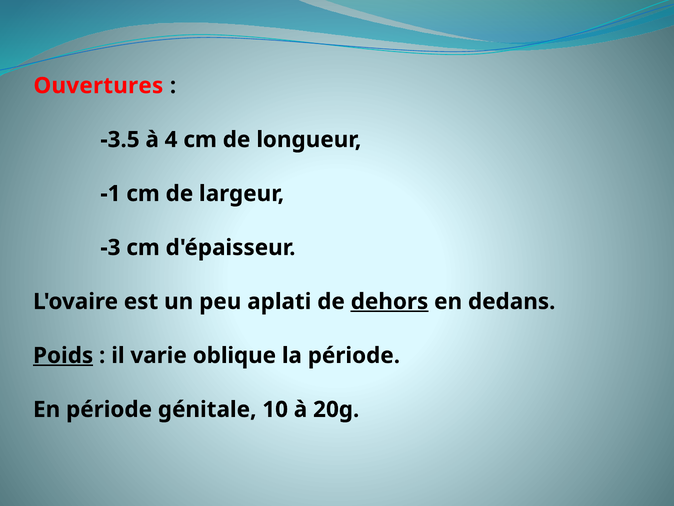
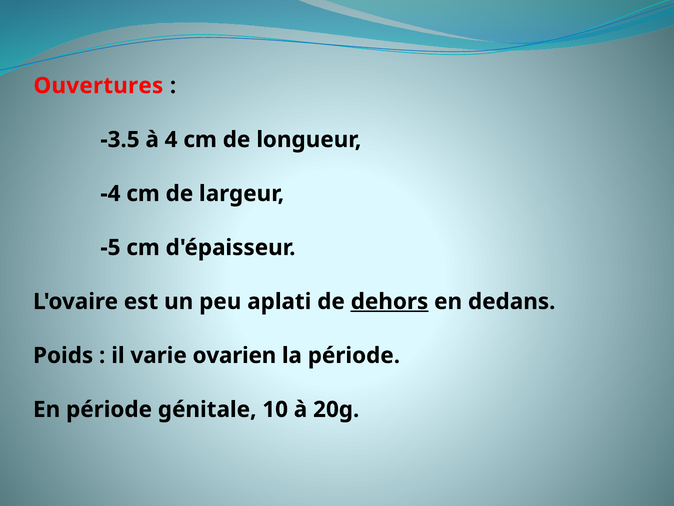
-1: -1 -> -4 (110, 193)
-3: -3 -> -5 (110, 247)
Poids underline: present -> none (63, 355)
oblique: oblique -> ovarien (234, 355)
